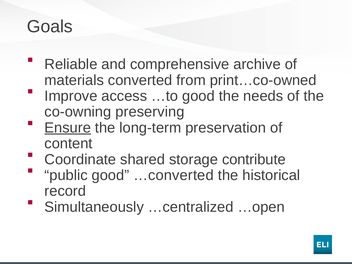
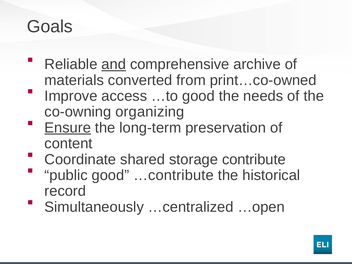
and underline: none -> present (114, 64)
preserving: preserving -> organizing (150, 112)
…converted: …converted -> …contribute (174, 175)
